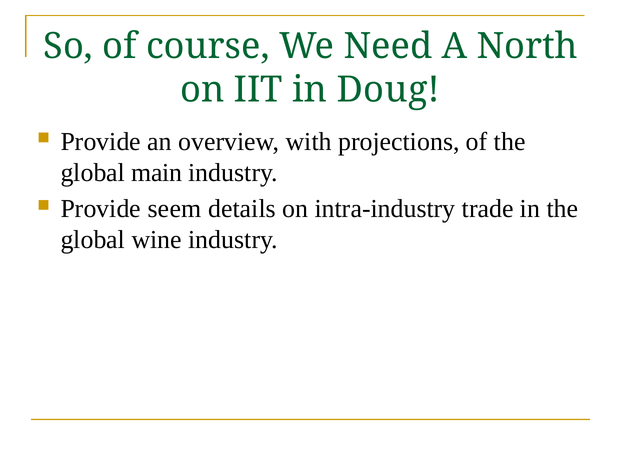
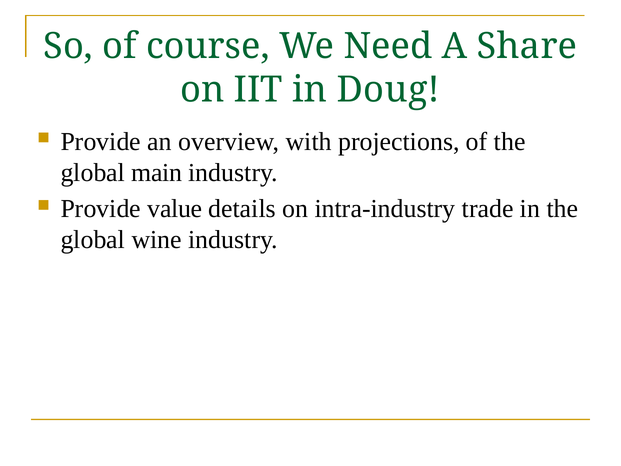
North: North -> Share (527, 46)
seem: seem -> value (175, 209)
